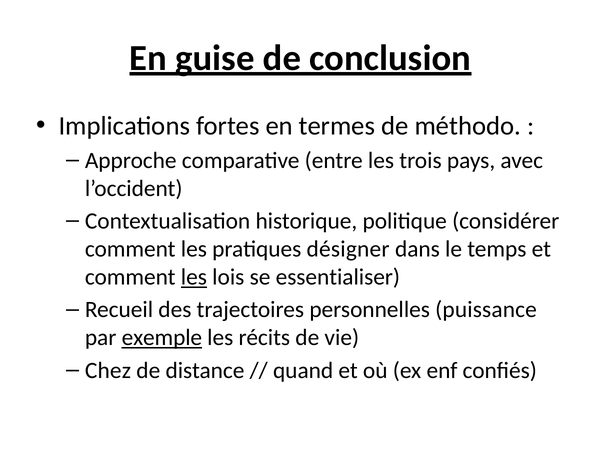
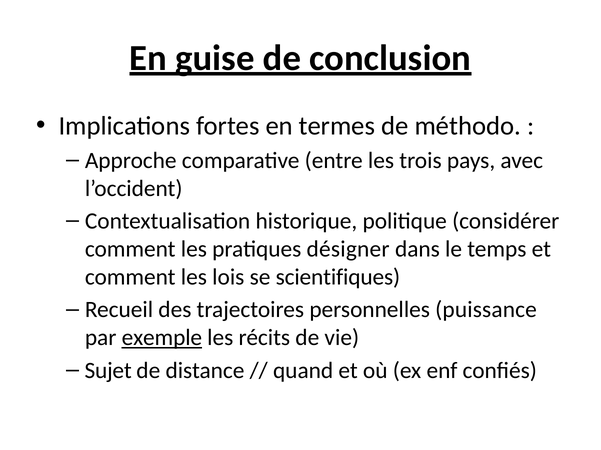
les underline: present -> none (194, 278)
essentialiser: essentialiser -> scientifiques (338, 278)
Chez: Chez -> Sujet (108, 371)
